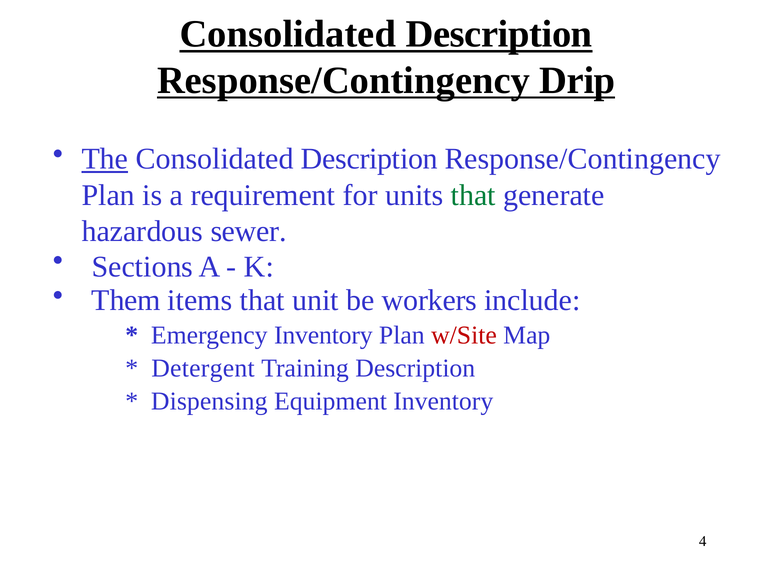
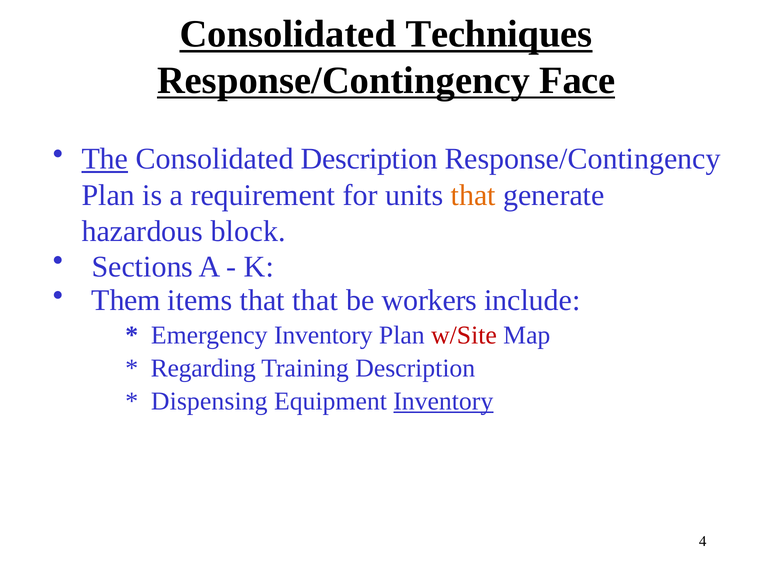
Description: Description -> Techniques (499, 34)
Drip: Drip -> Face (577, 81)
that colour: green -> orange (473, 195)
sewer: sewer -> block (248, 231)
that unit: unit -> that (315, 300)
Detergent: Detergent -> Regarding (203, 368)
Inventory underline: none -> present (443, 401)
